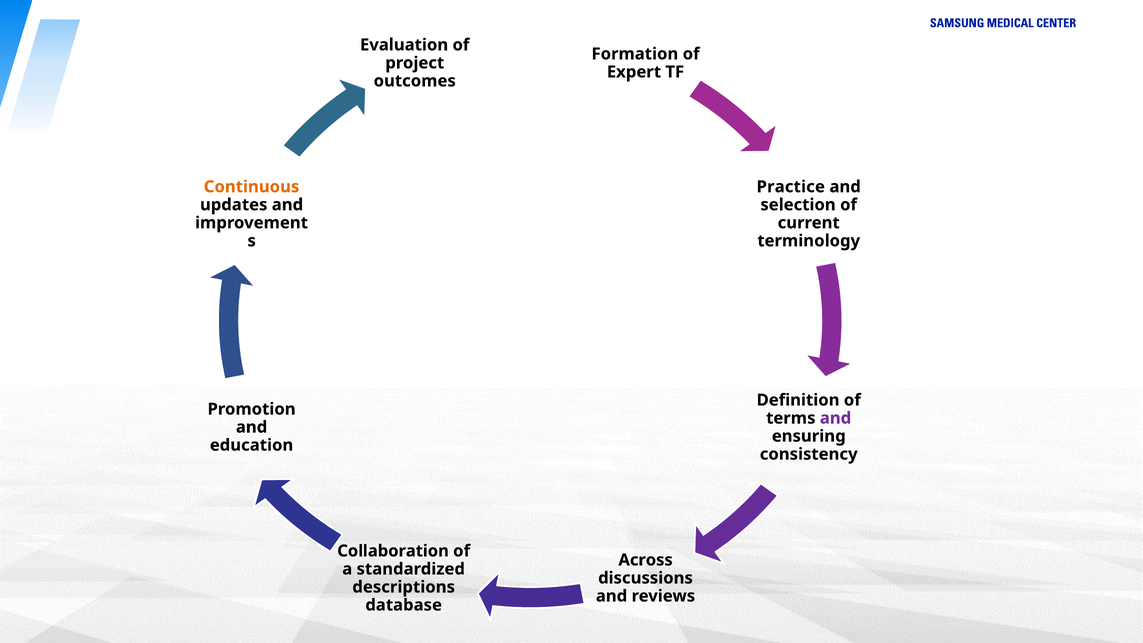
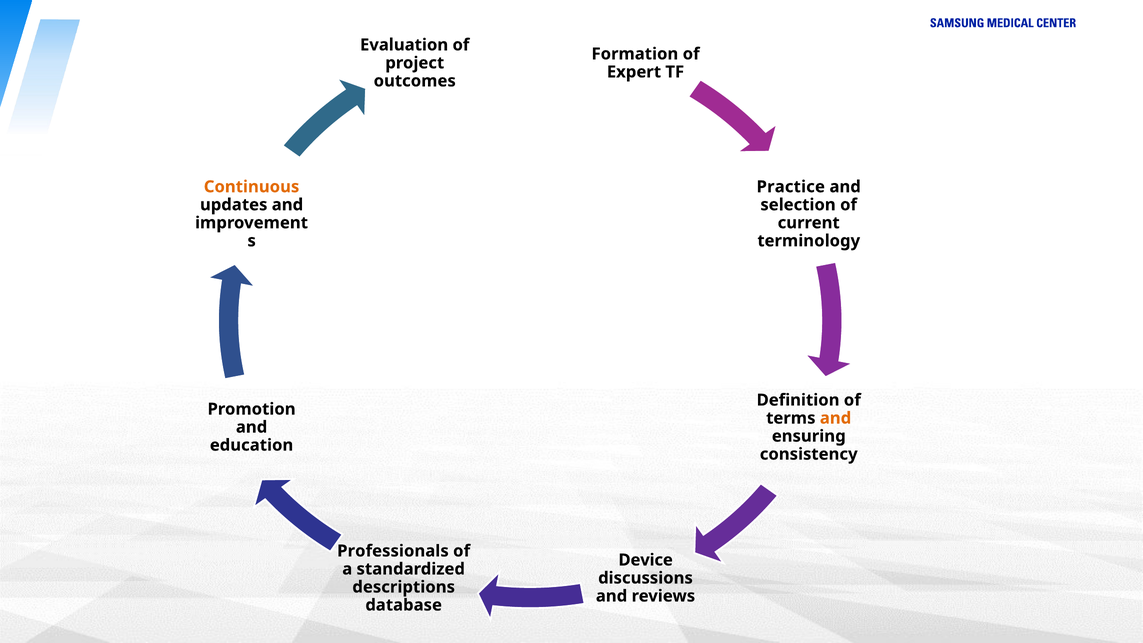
and colour: purple -> orange (836, 418)
Collaboration: Collaboration -> Professionals (393, 551)
Across: Across -> Device (646, 560)
